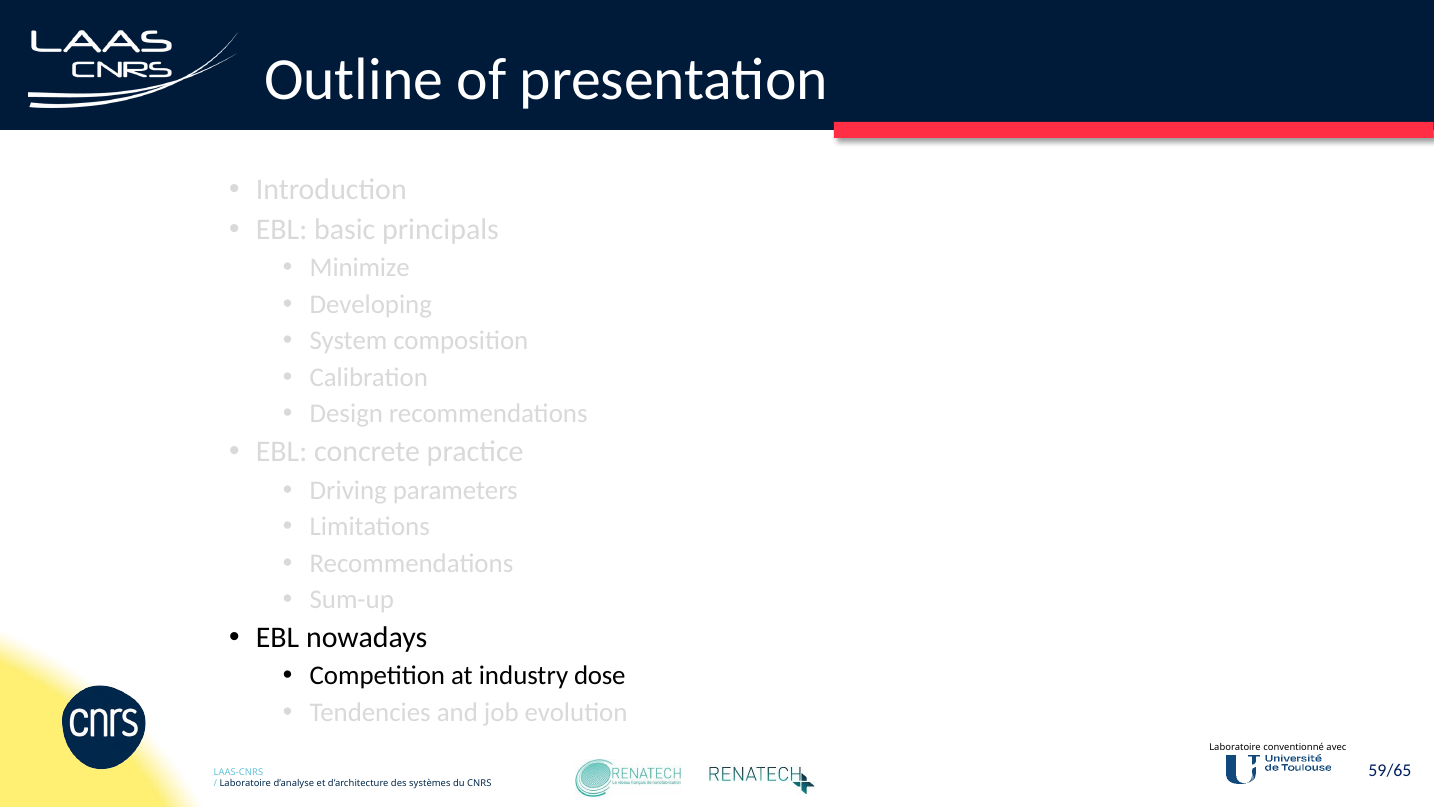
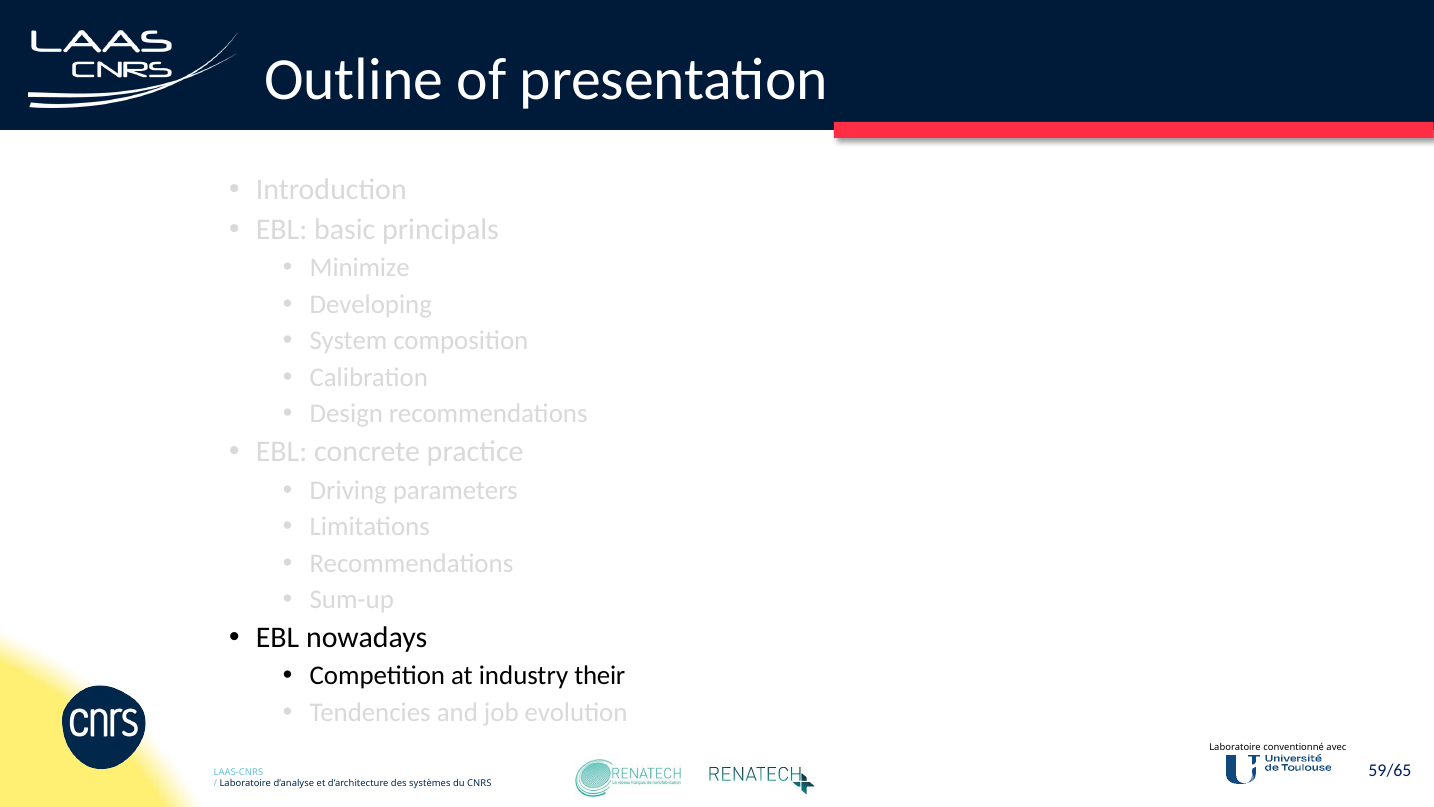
dose: dose -> their (600, 676)
